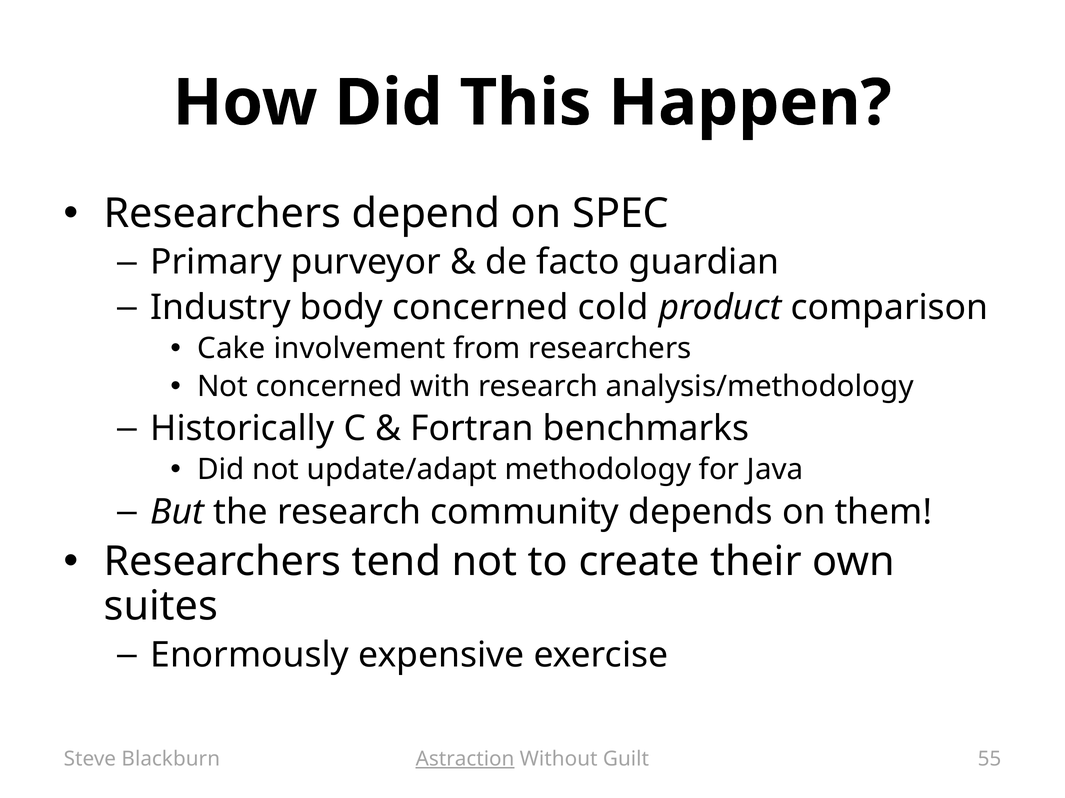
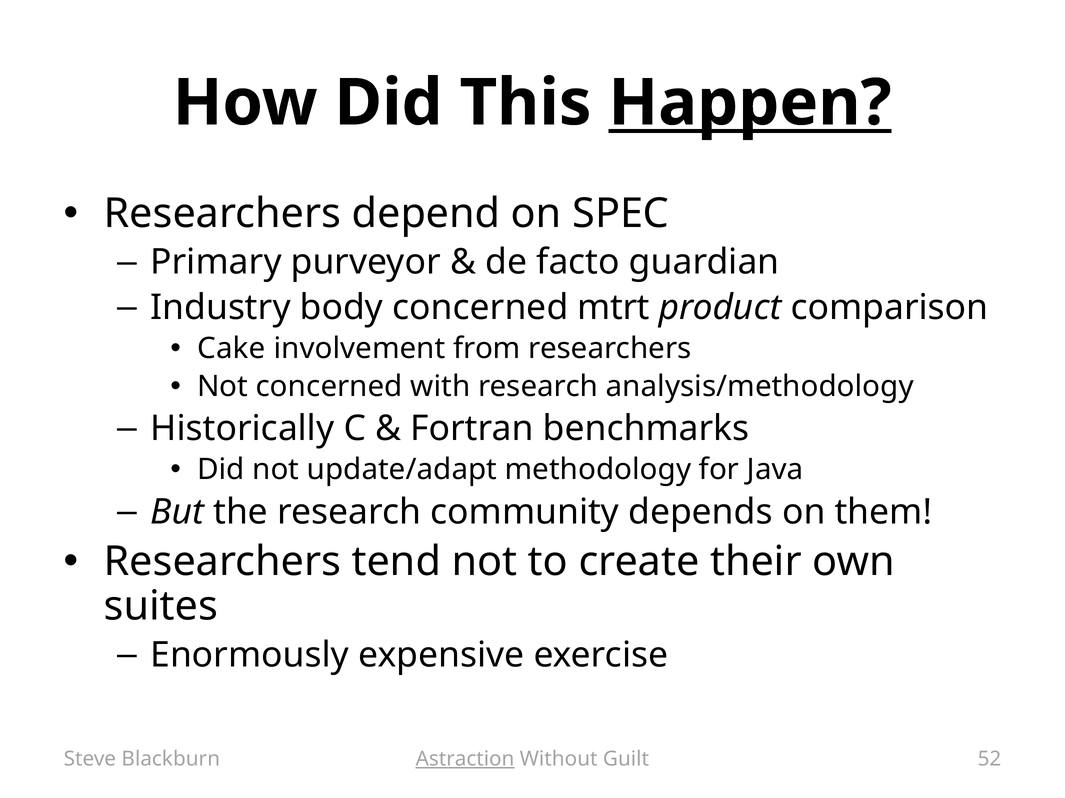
Happen underline: none -> present (750, 103)
cold: cold -> mtrt (614, 308)
55: 55 -> 52 (989, 759)
